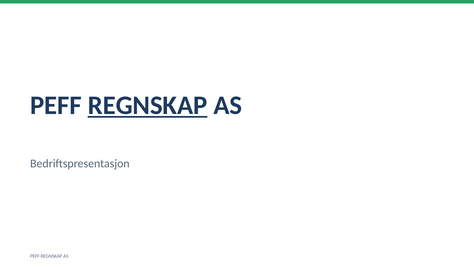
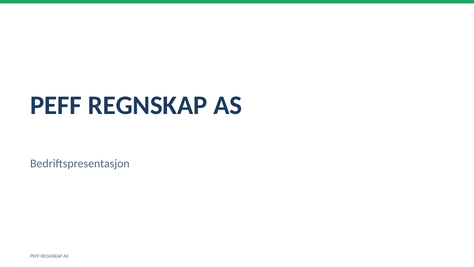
REGNSKAP underline: present -> none (148, 105)
